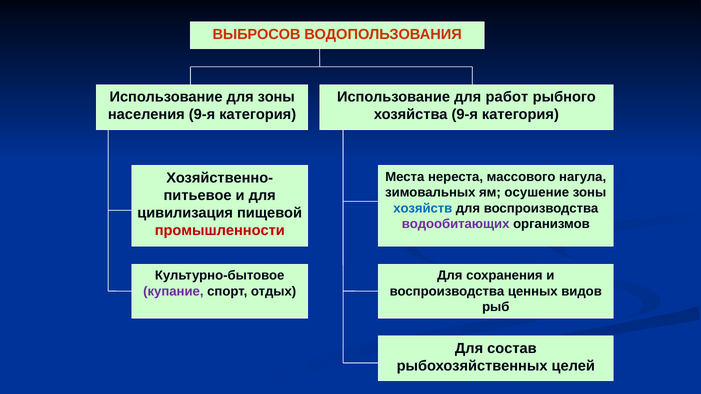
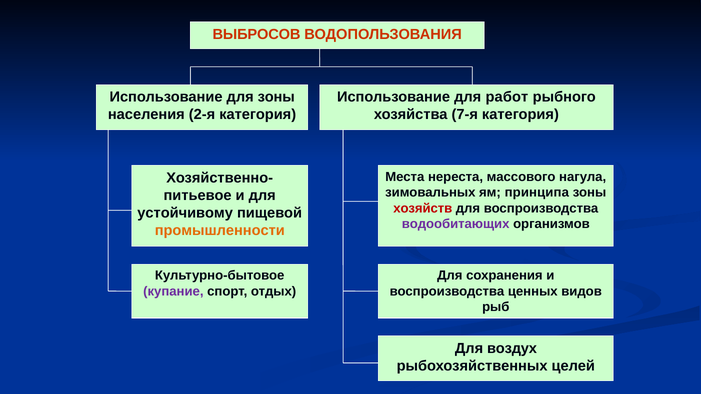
населения 9-я: 9-я -> 2-я (202, 115)
хозяйства 9-я: 9-я -> 7-я (465, 115)
осушение: осушение -> принципа (537, 193)
хозяйств colour: blue -> red (423, 209)
цивилизация: цивилизация -> устойчивому (185, 213)
промышленности colour: red -> orange (220, 231)
состав: состав -> воздух (512, 349)
